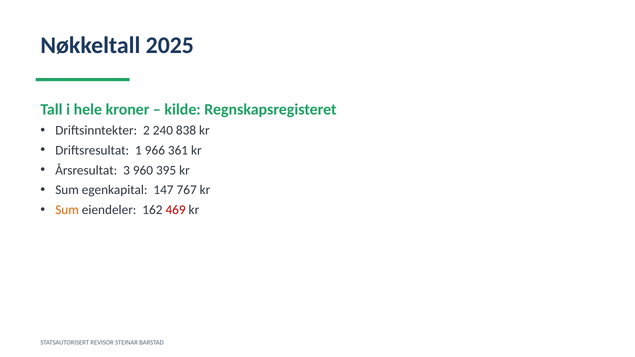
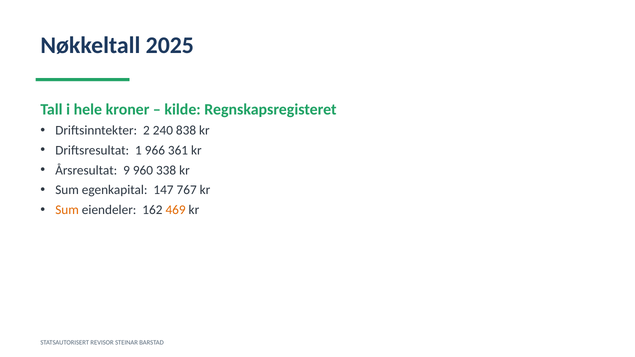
3: 3 -> 9 (127, 170)
395: 395 -> 338 (166, 170)
469 colour: red -> orange (176, 210)
